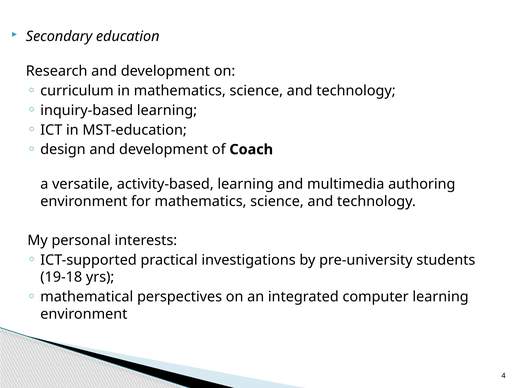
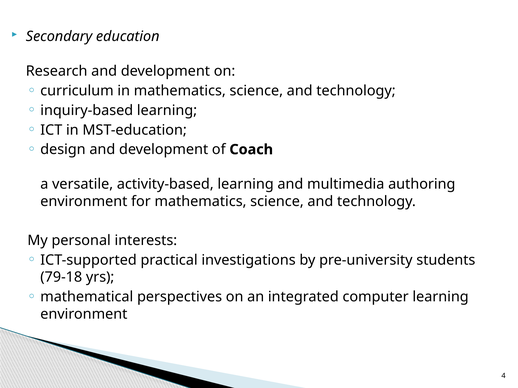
19-18: 19-18 -> 79-18 (61, 278)
